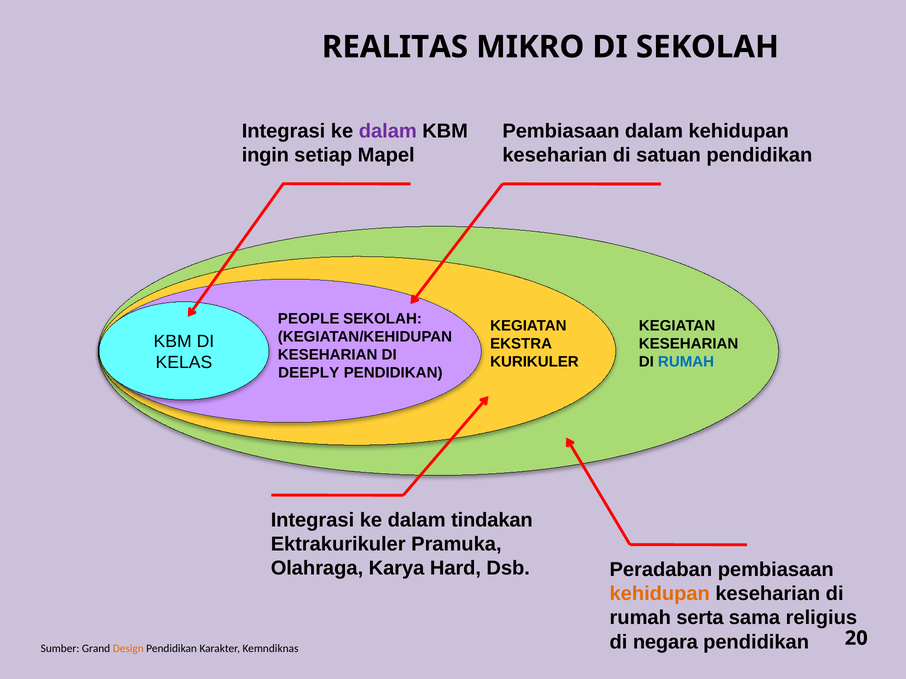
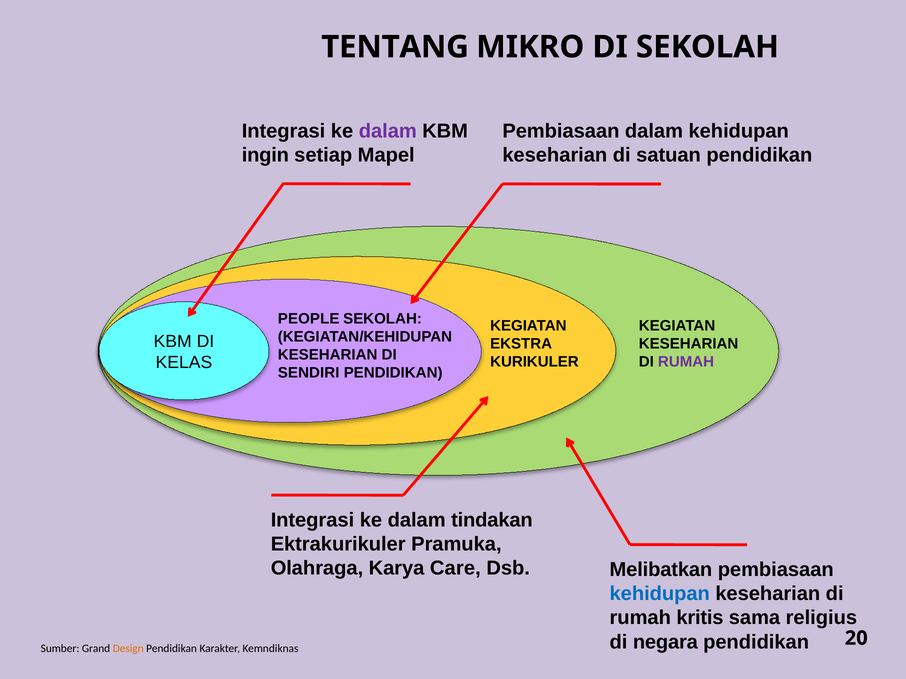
REALITAS: REALITAS -> TENTANG (395, 47)
RUMAH colour: blue -> purple (686, 362)
DEEPLY: DEEPLY -> SENDIRI (309, 373)
Hard: Hard -> Care (455, 569)
Peradaban: Peradaban -> Melibatkan (661, 570)
kehidupan colour: orange -> blue (660, 594)
serta: serta -> kritis (700, 618)
